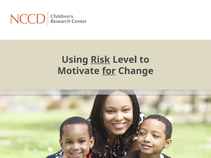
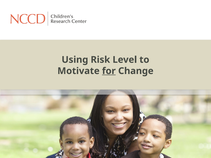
Risk underline: present -> none (100, 60)
